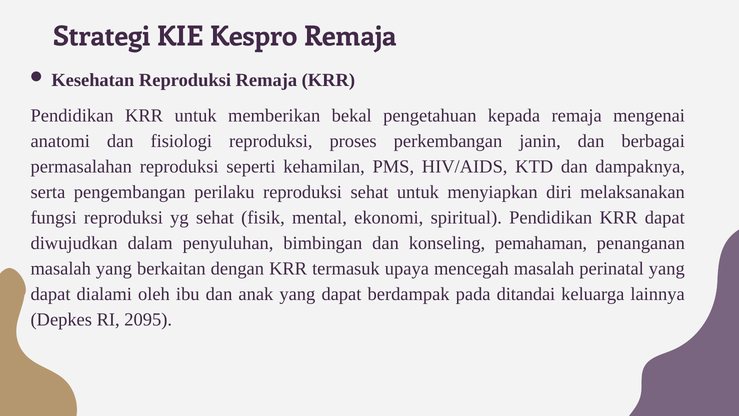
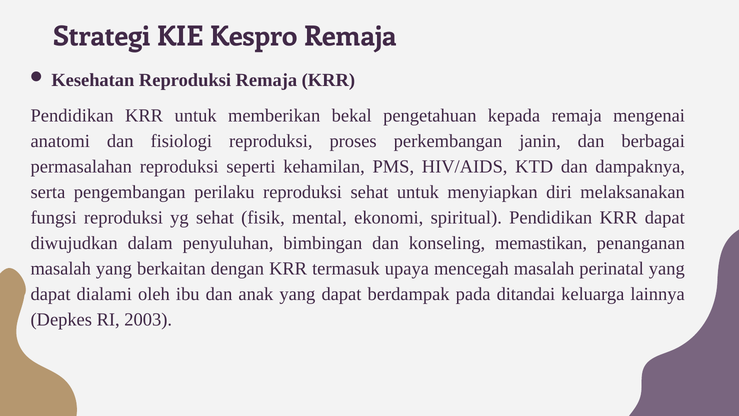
pemahaman: pemahaman -> memastikan (541, 243)
2095: 2095 -> 2003 (148, 320)
